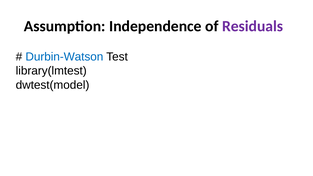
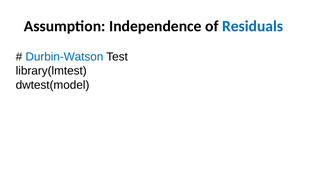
Residuals colour: purple -> blue (253, 26)
